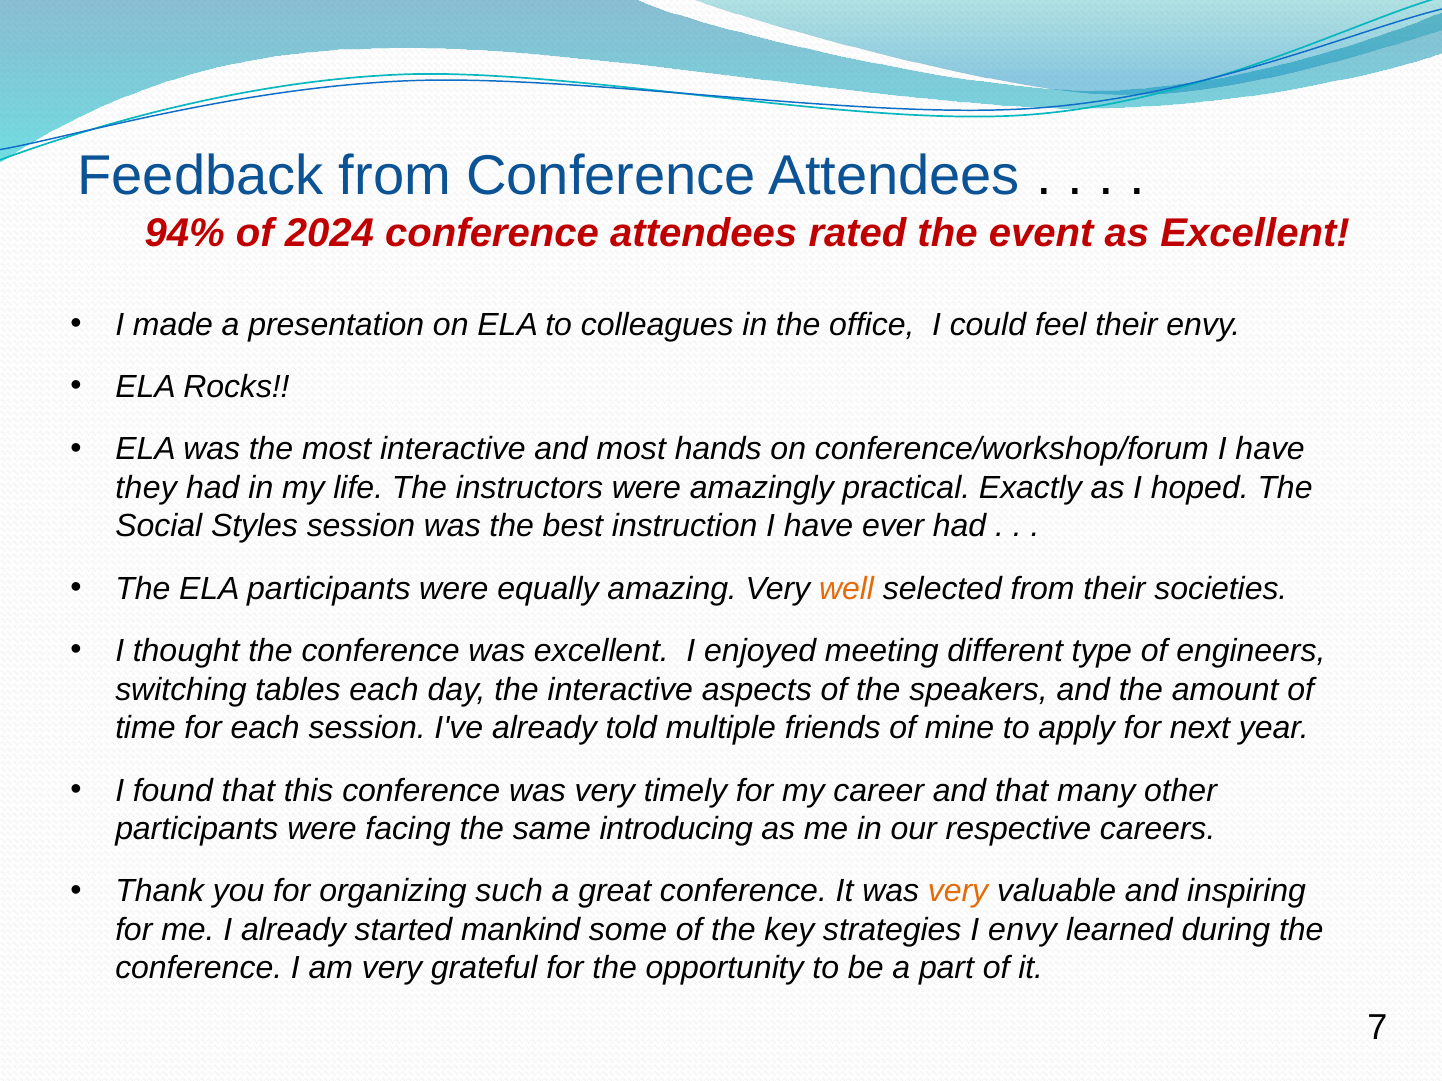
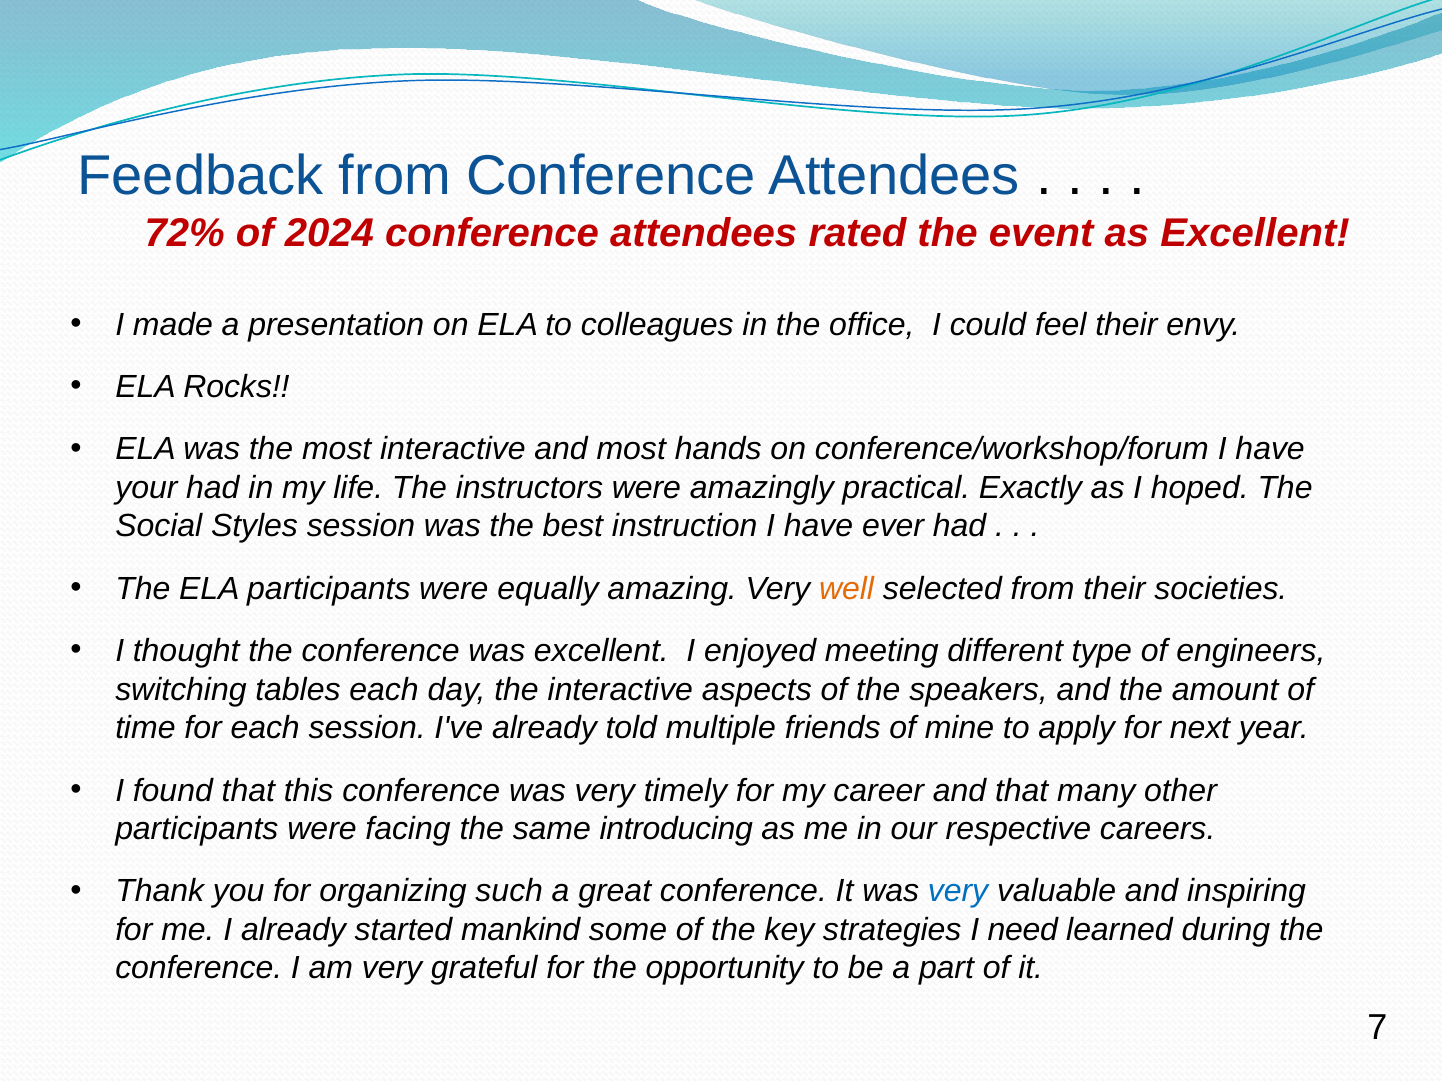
94%: 94% -> 72% (185, 233)
they: they -> your (146, 488)
very colour: orange -> blue (958, 892)
I envy: envy -> need (1023, 930)
